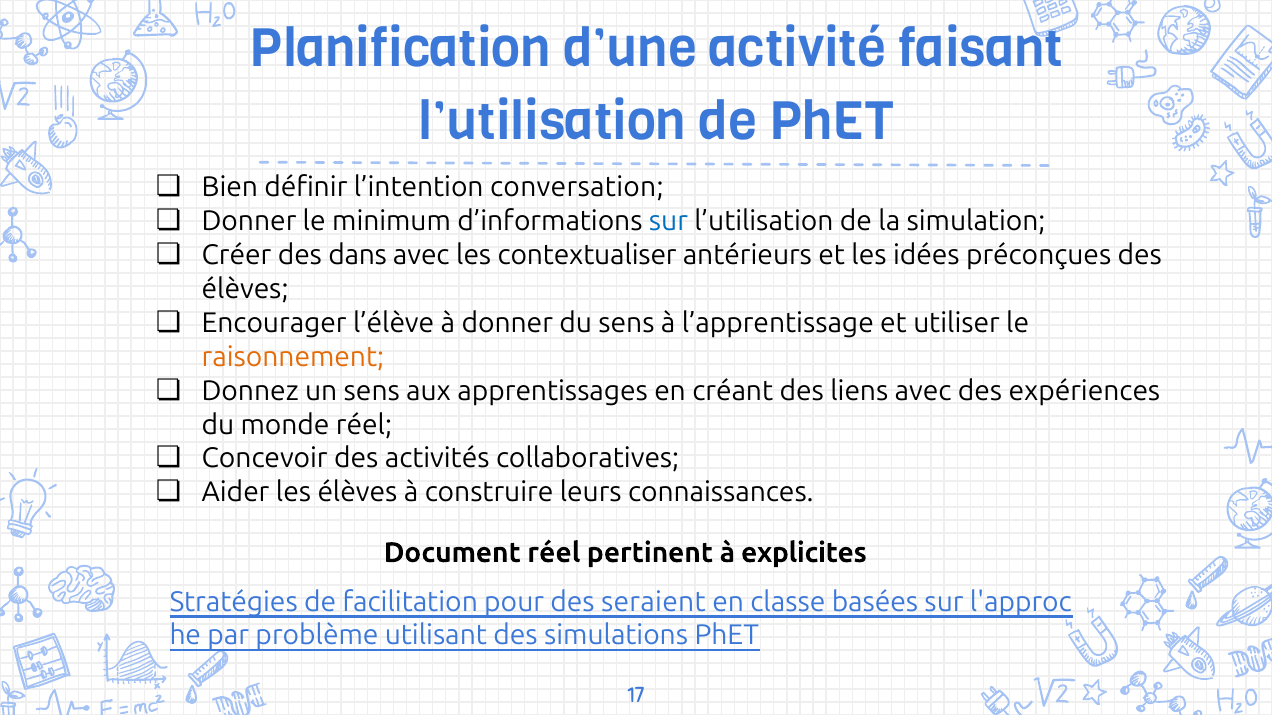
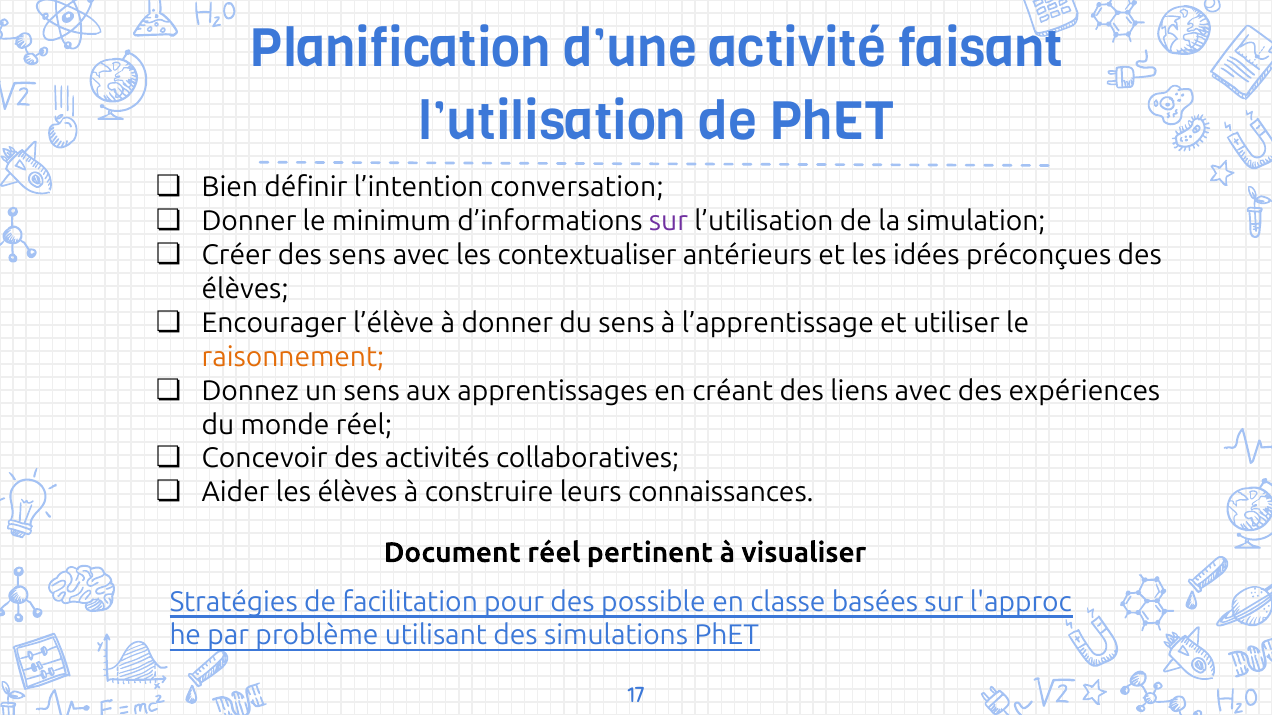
sur colour: blue -> purple (668, 222)
des dans: dans -> sens (357, 255)
explicites: explicites -> visualiser (804, 553)
seraient: seraient -> possible (653, 603)
